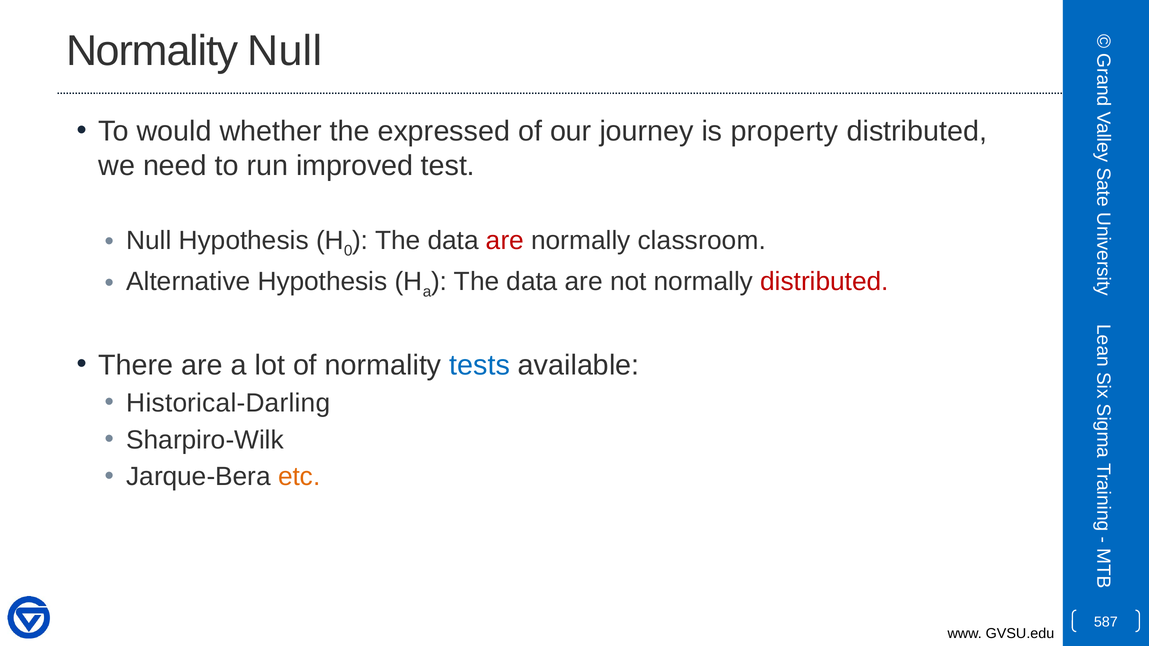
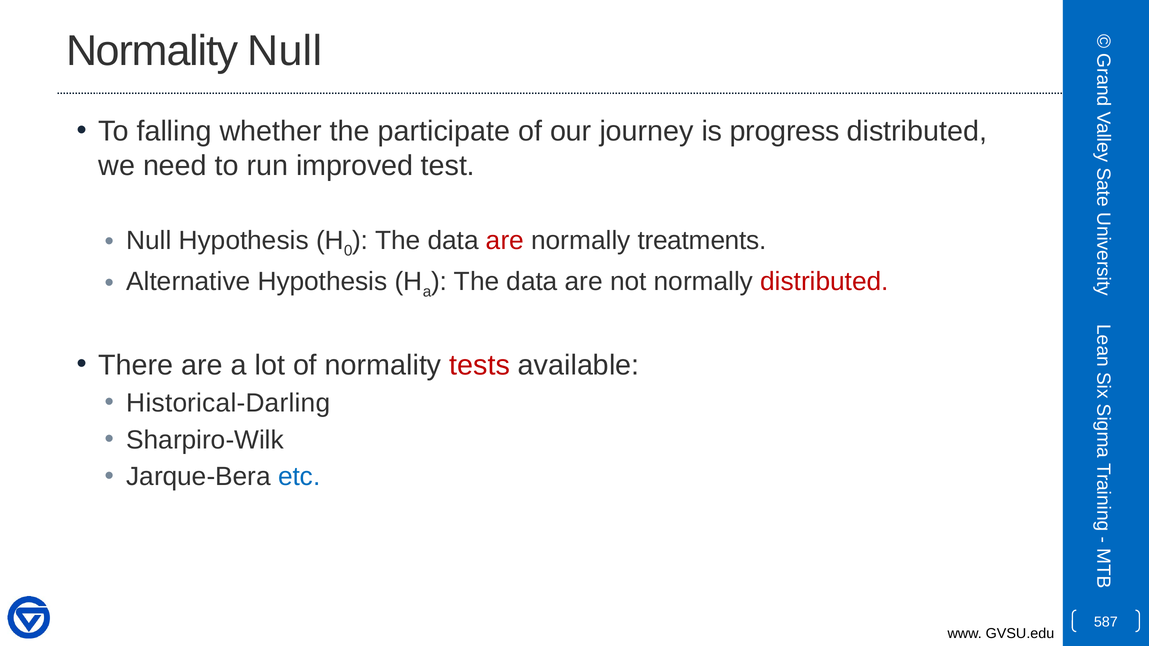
would: would -> falling (174, 131)
expressed: expressed -> participate (444, 131)
property: property -> progress (785, 131)
classroom: classroom -> treatments (702, 241)
tests colour: blue -> red (480, 365)
etc colour: orange -> blue (299, 477)
